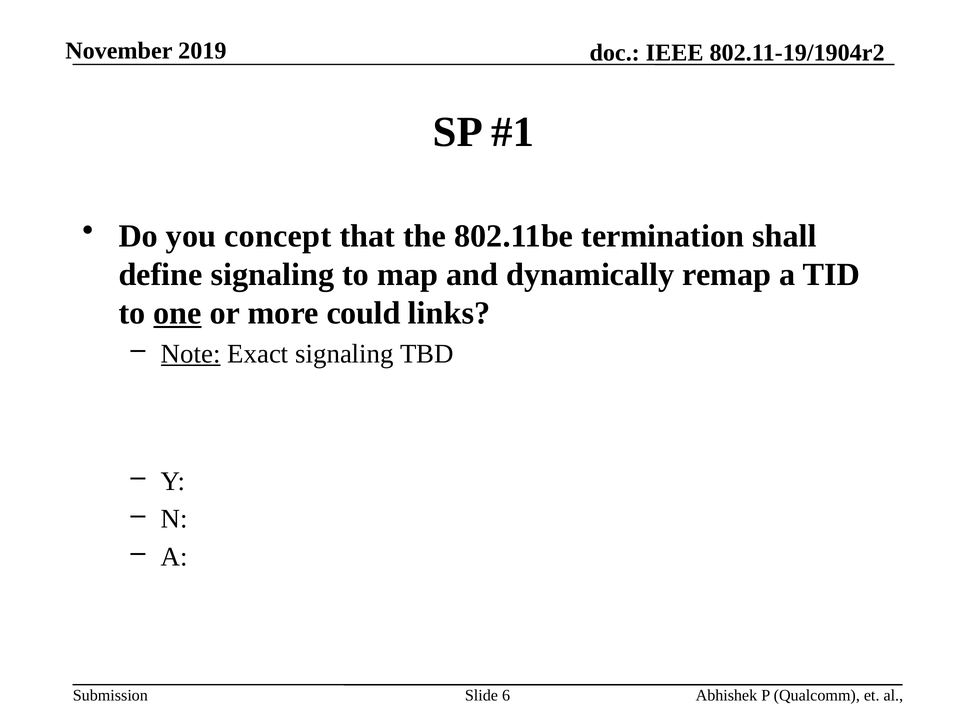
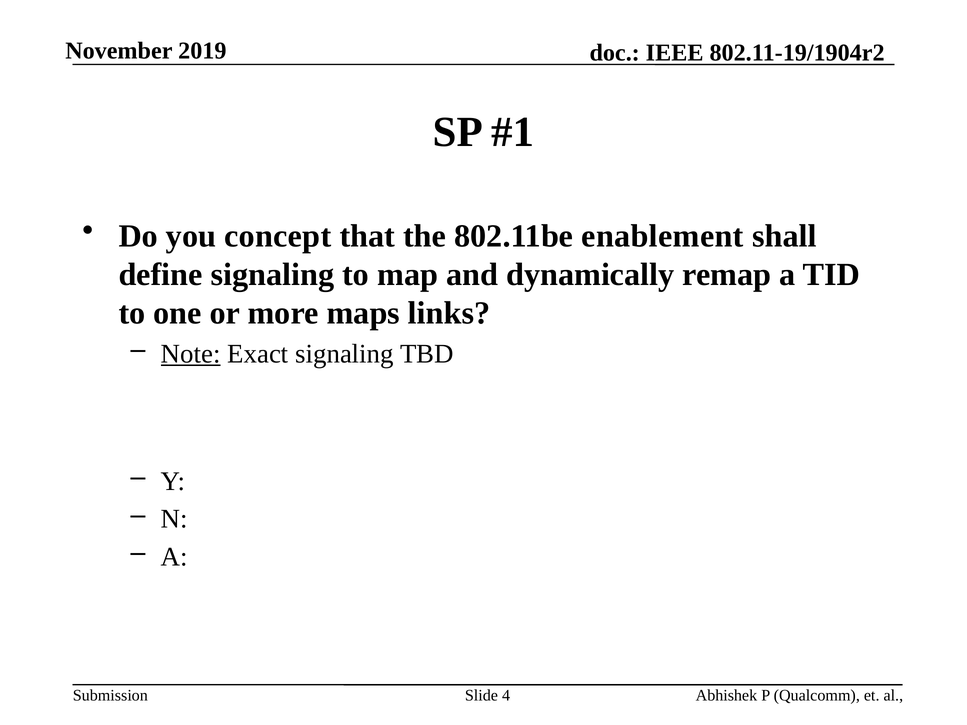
termination: termination -> enablement (663, 236)
one underline: present -> none (178, 313)
could: could -> maps (363, 313)
6: 6 -> 4 (506, 696)
